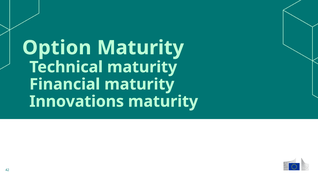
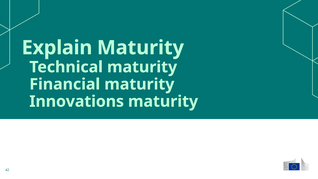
Option: Option -> Explain (57, 48)
